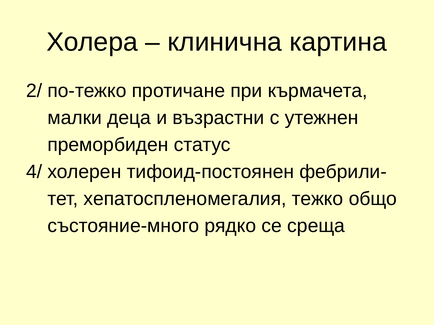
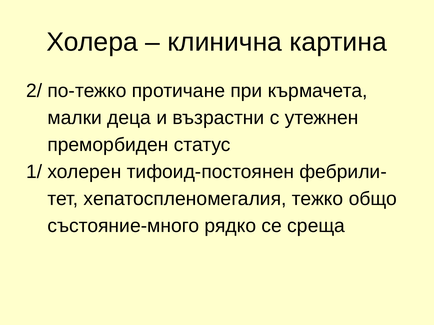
4/: 4/ -> 1/ (34, 172)
